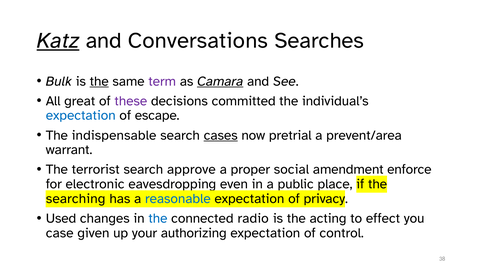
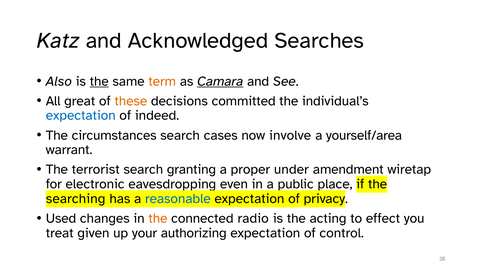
Katz underline: present -> none (58, 40)
Conversations: Conversations -> Acknowledged (198, 40)
Bulk: Bulk -> Also (59, 81)
term colour: purple -> orange (162, 81)
these colour: purple -> orange (131, 101)
escape: escape -> indeed (157, 116)
indispensable: indispensable -> circumstances (114, 135)
cases underline: present -> none (221, 135)
pretrial: pretrial -> involve (290, 135)
prevent/area: prevent/area -> yourself/area (364, 135)
approve: approve -> granting (191, 170)
social: social -> under (291, 170)
enforce: enforce -> wiretap (409, 170)
the colour: blue -> orange (158, 219)
case: case -> treat (60, 233)
